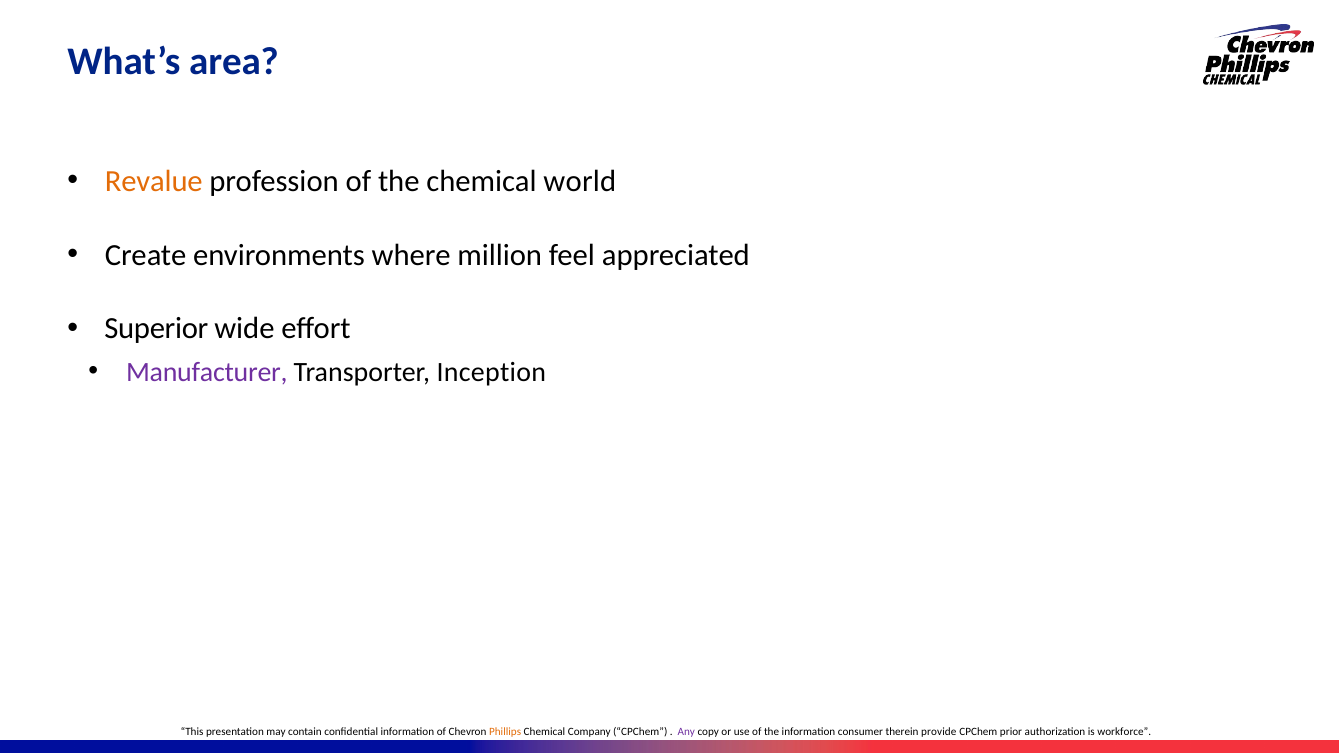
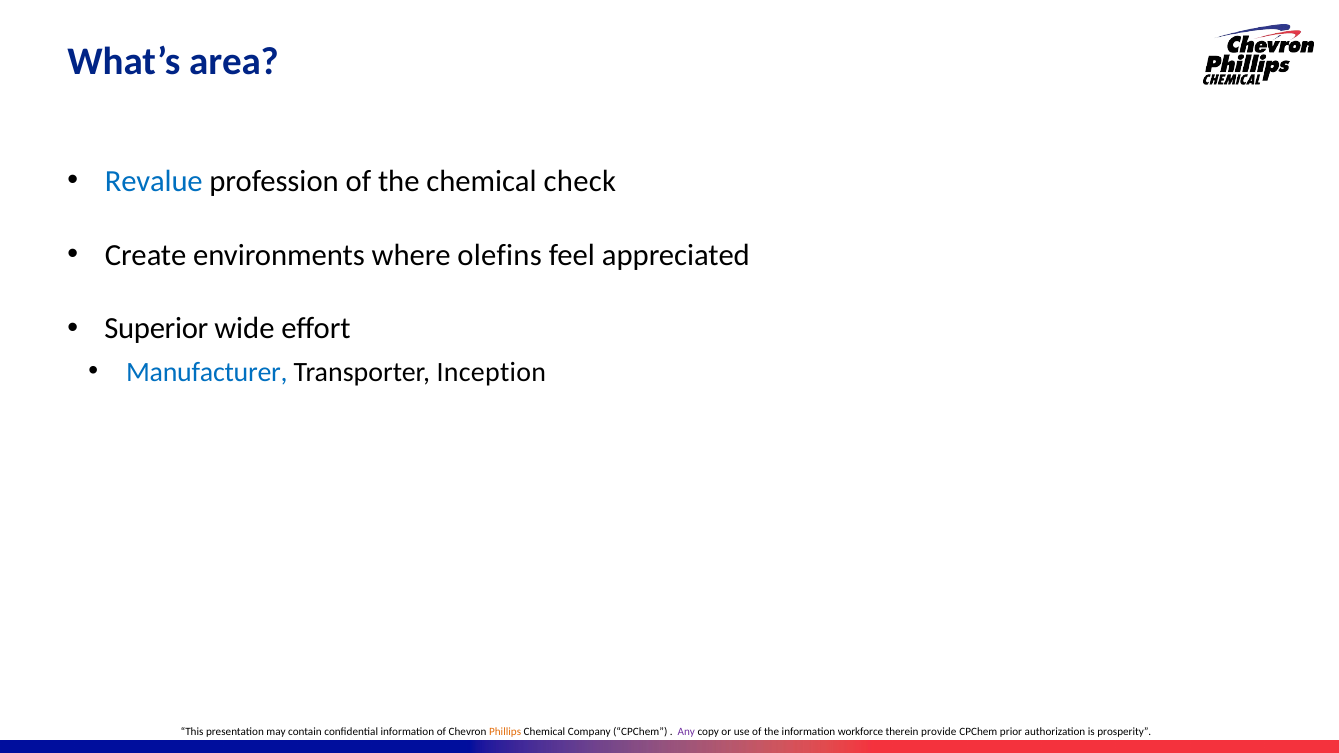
Revalue colour: orange -> blue (154, 182)
world: world -> check (580, 182)
million: million -> olefins (500, 255)
Manufacturer colour: purple -> blue (207, 372)
consumer: consumer -> workforce (860, 732)
workforce: workforce -> prosperity (1124, 732)
